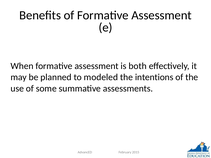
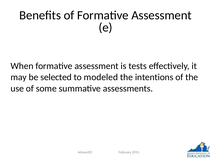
both: both -> tests (138, 66)
planned: planned -> selected (56, 77)
